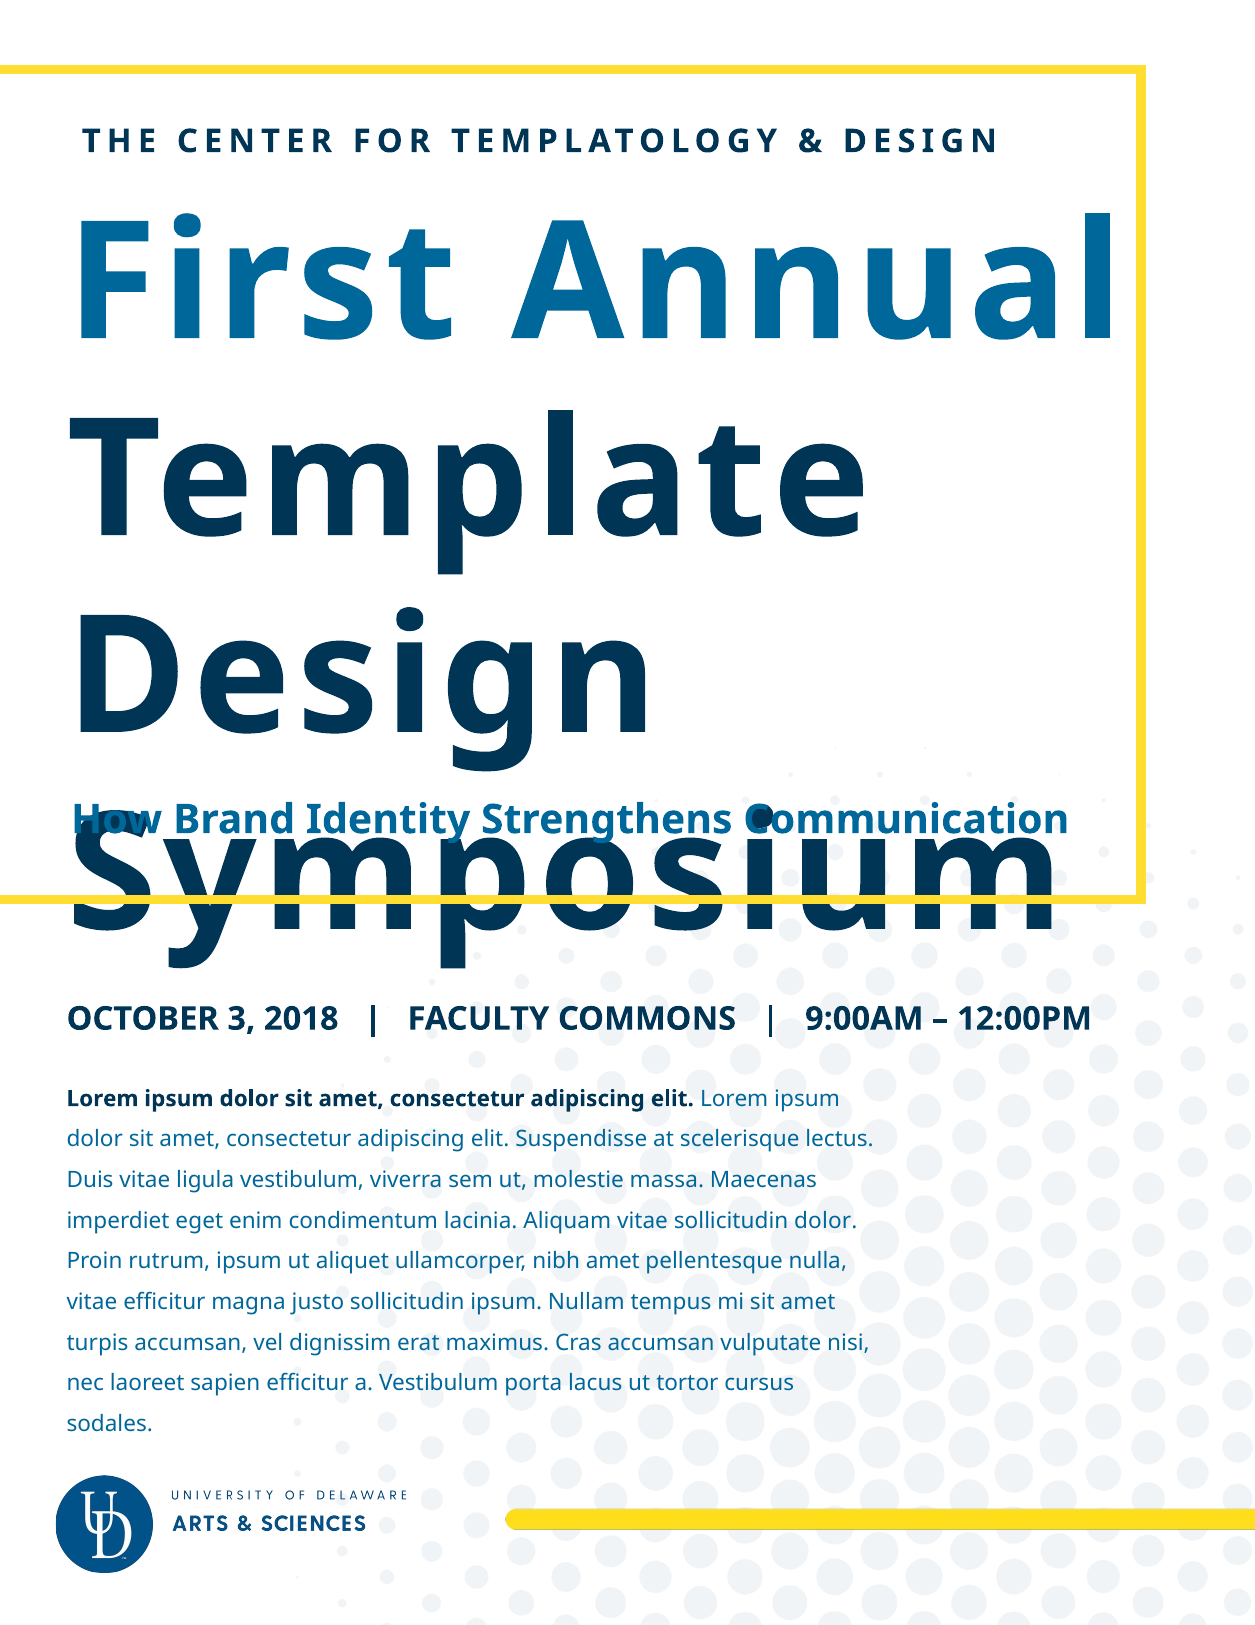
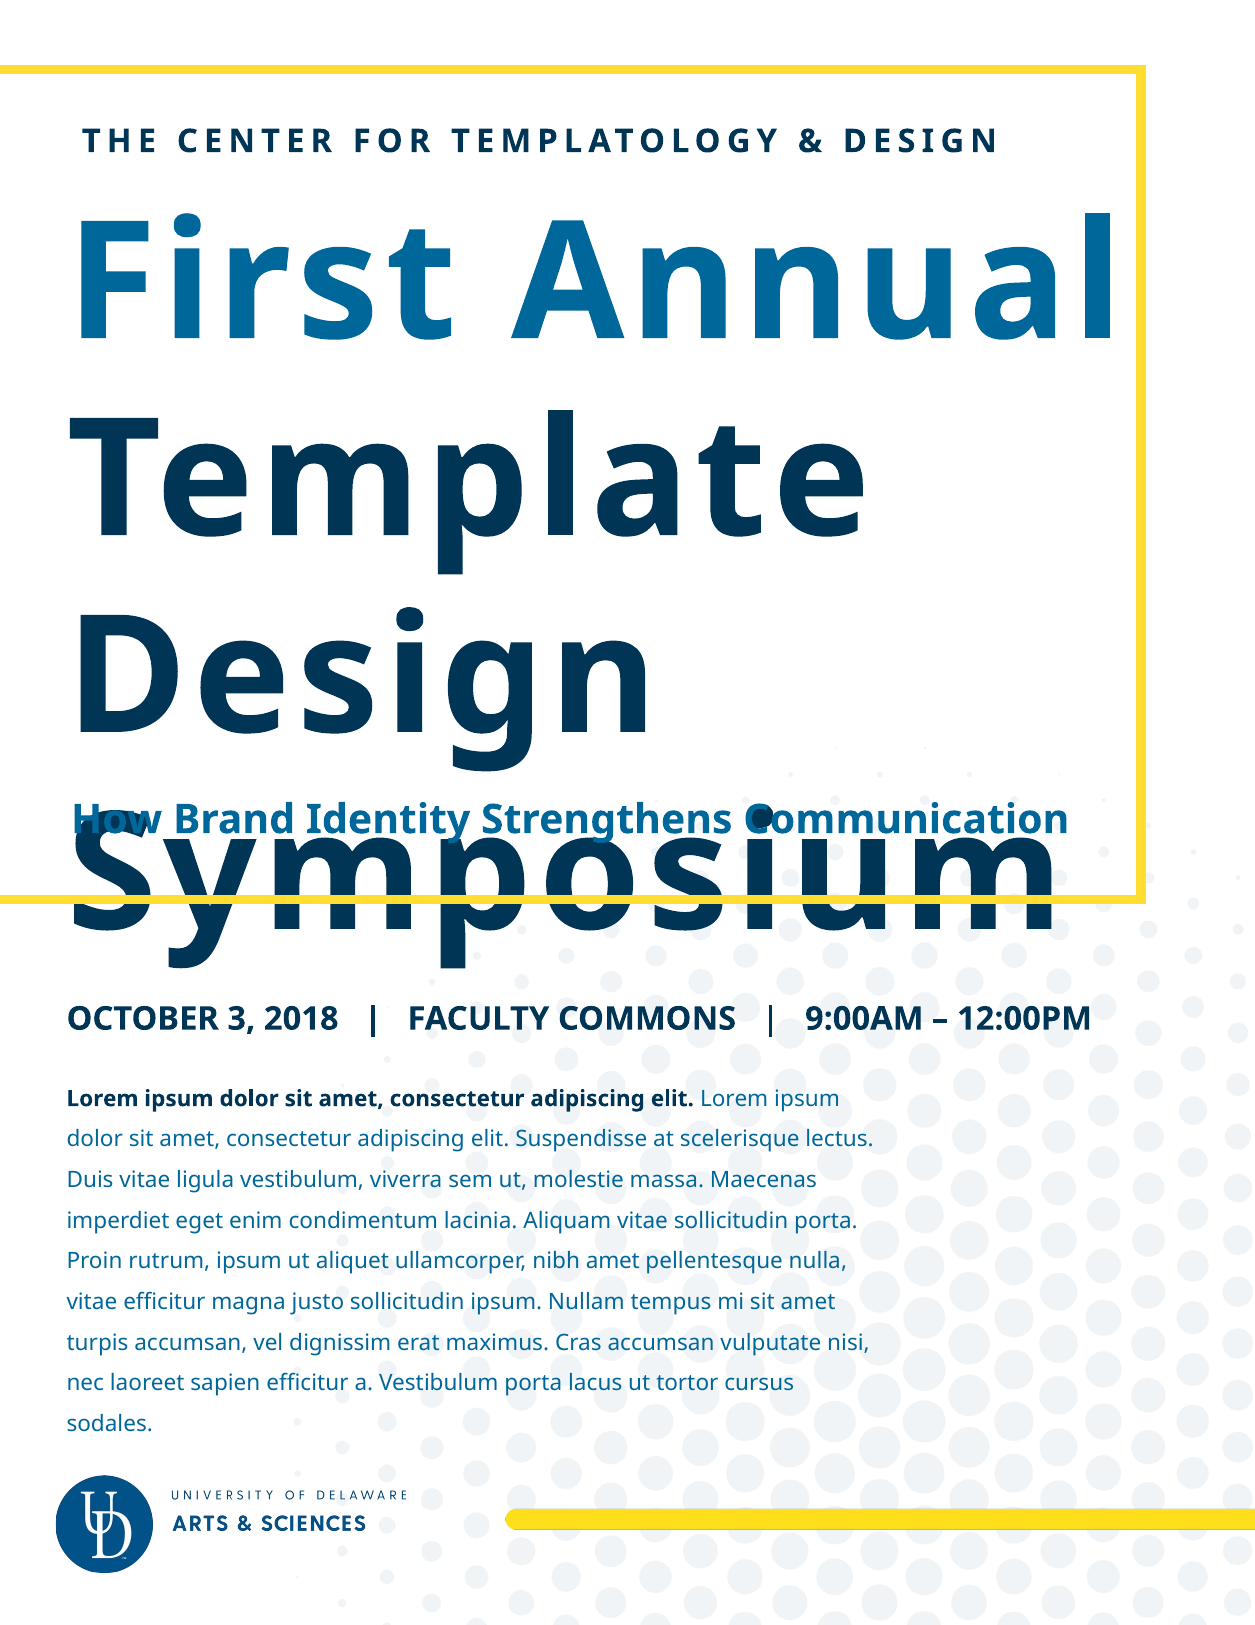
sollicitudin dolor: dolor -> porta (826, 1220)
